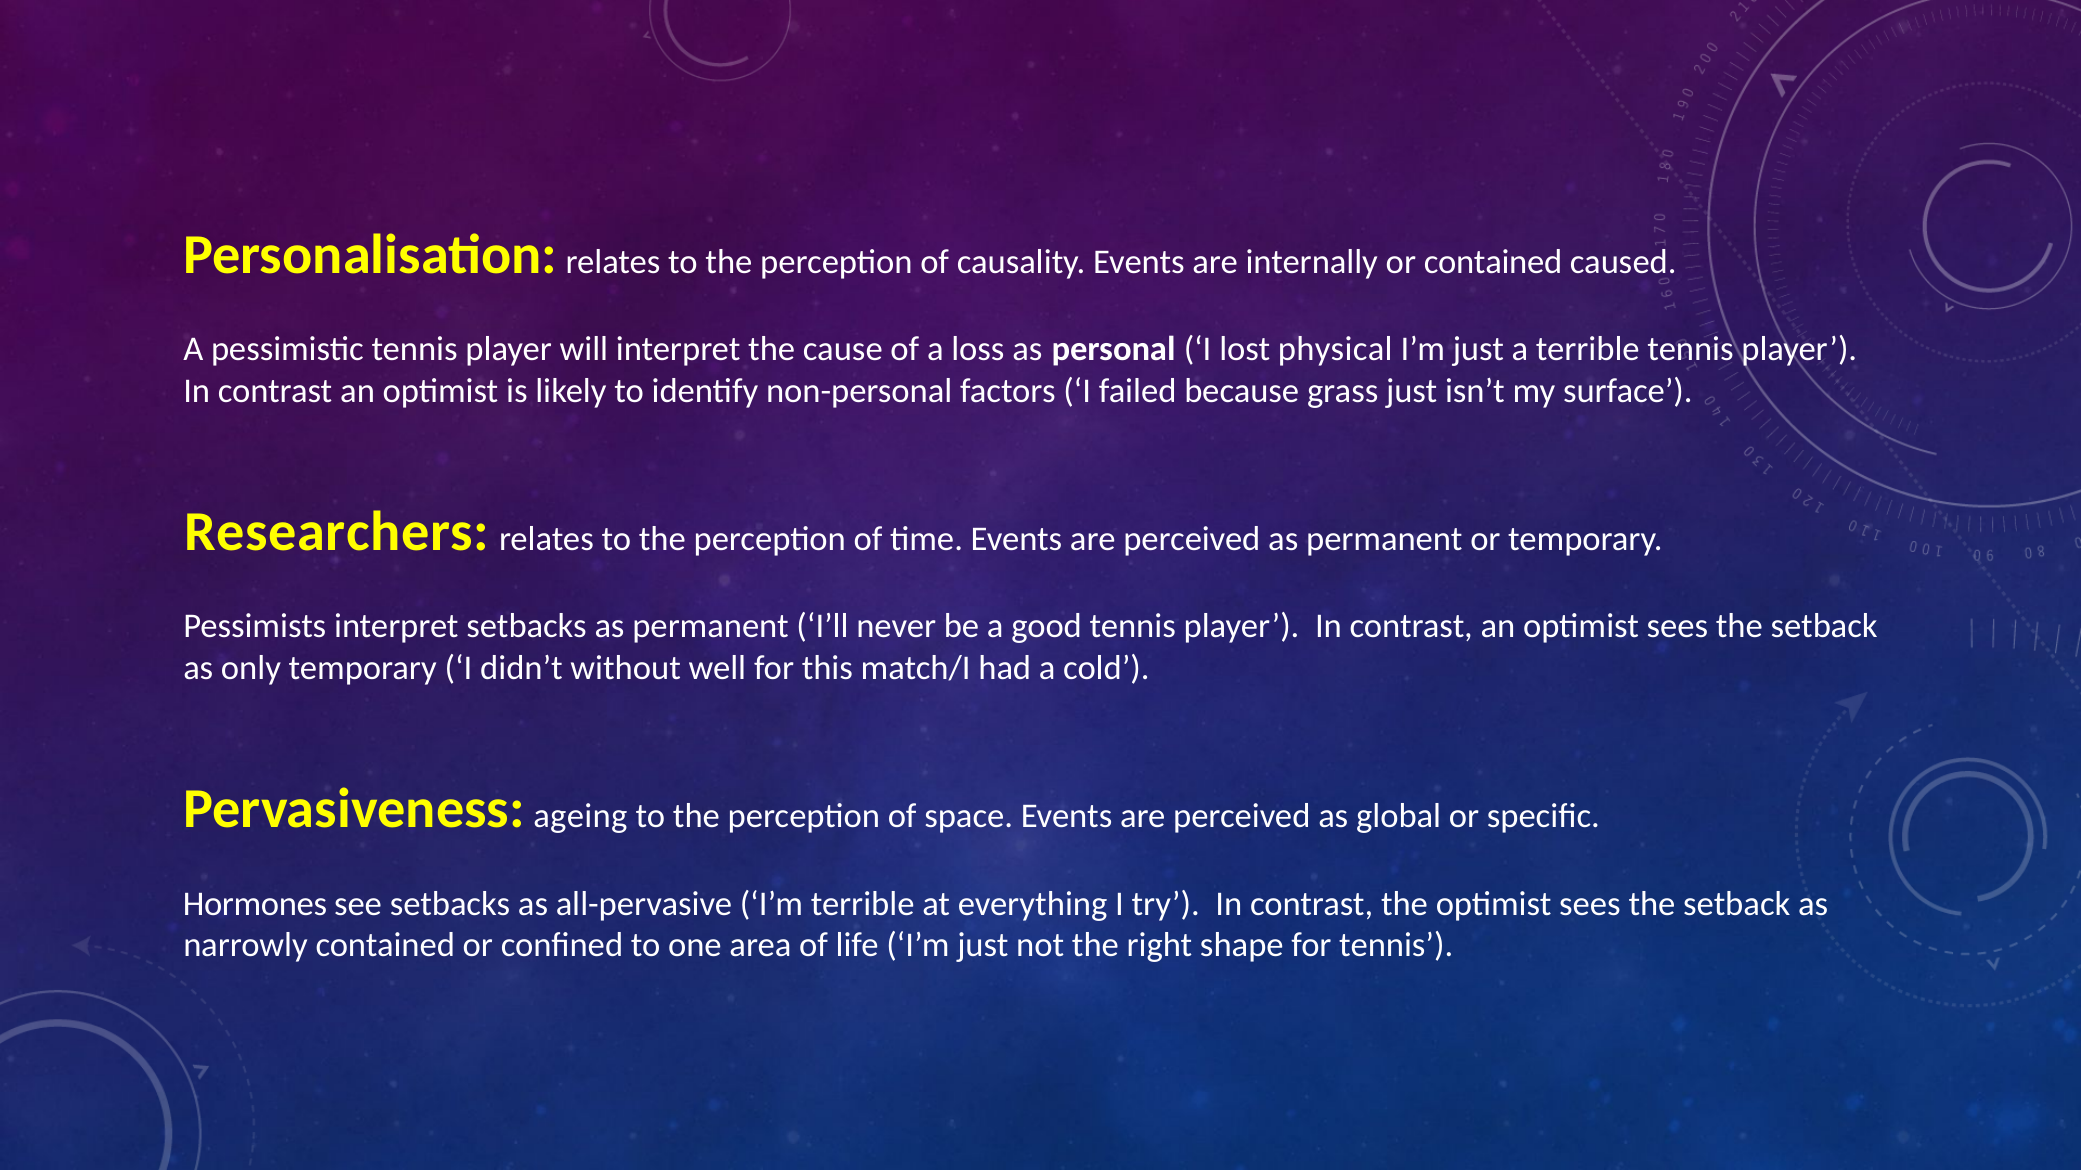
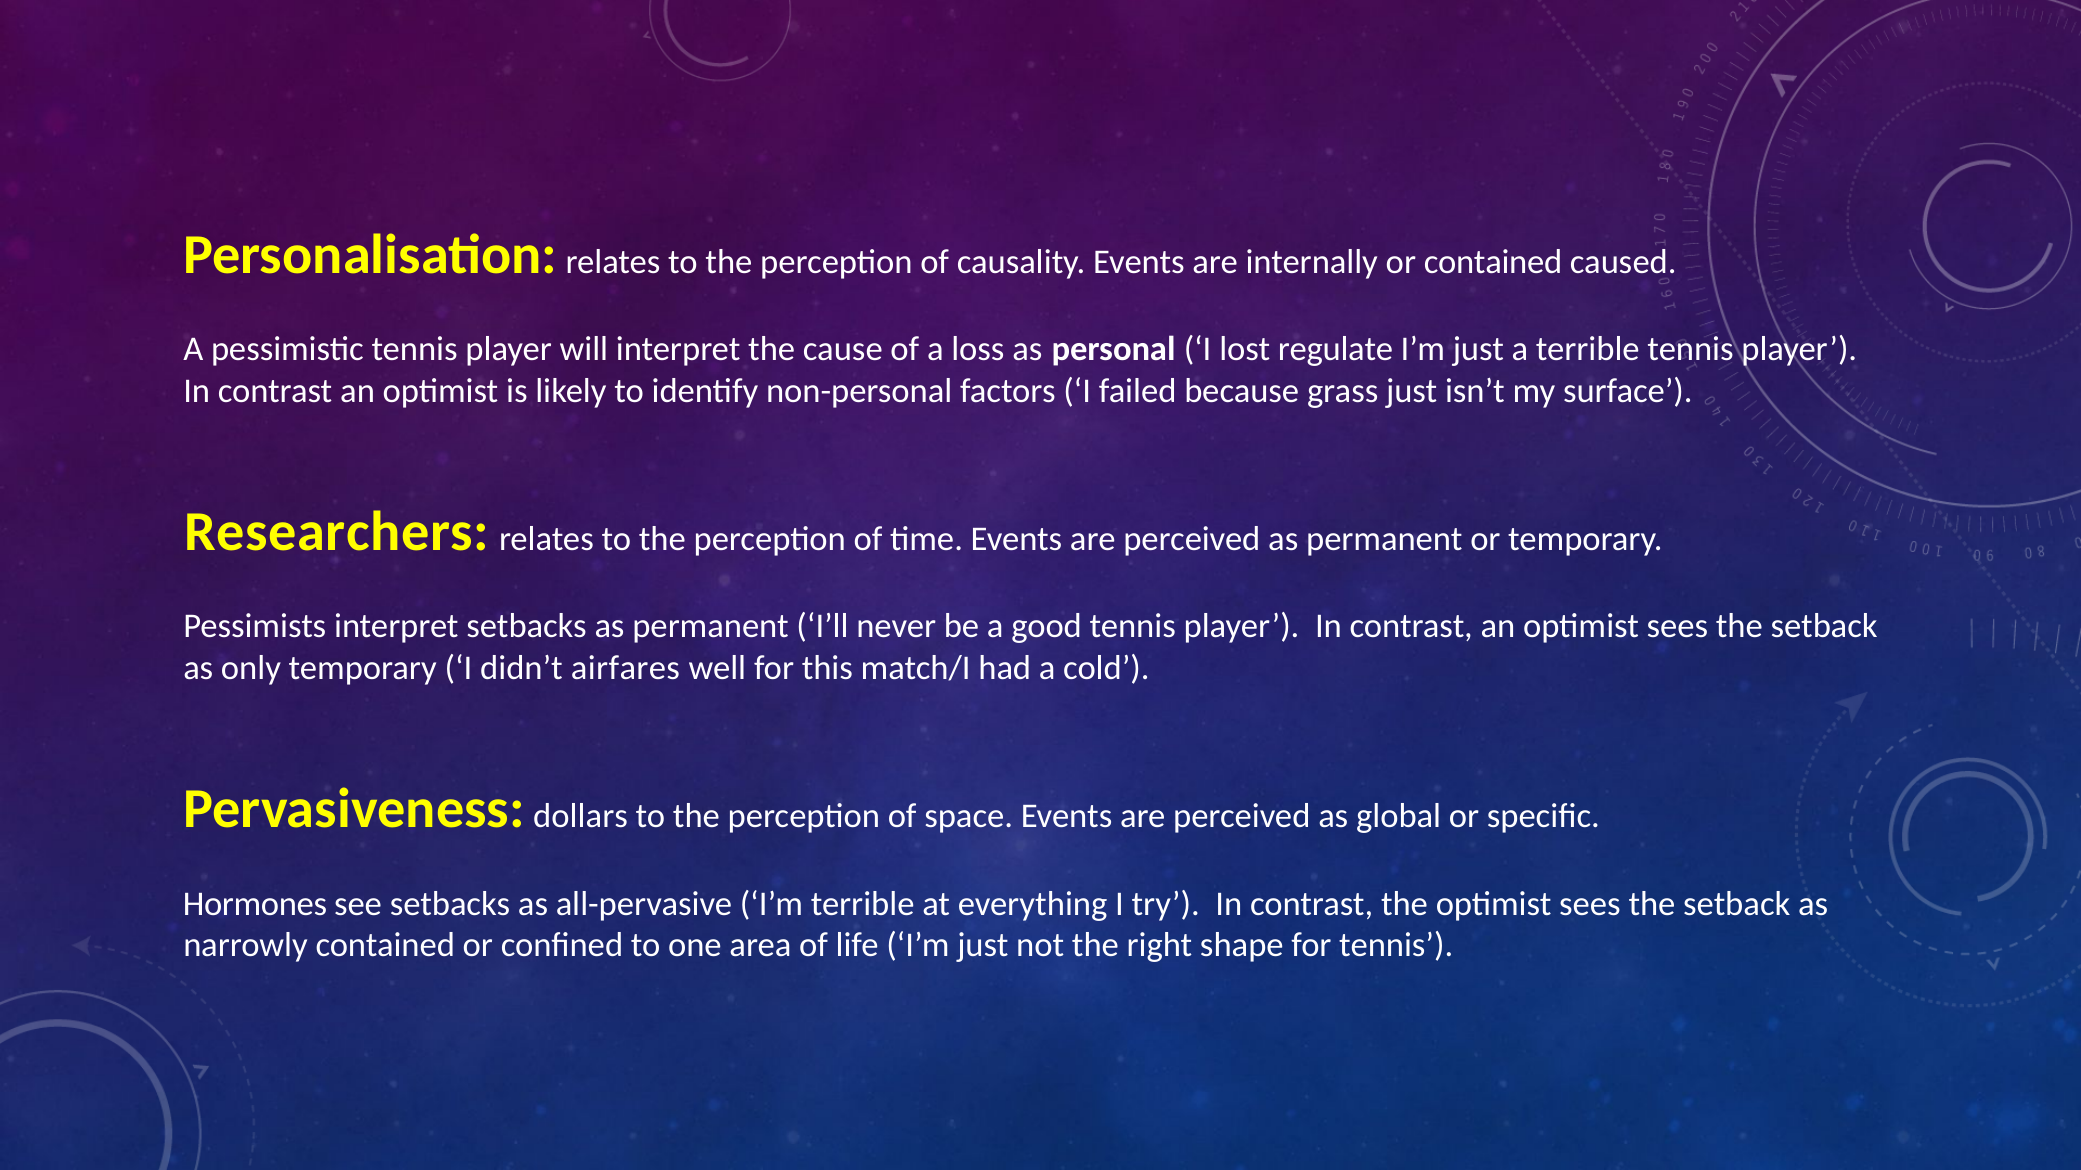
physical: physical -> regulate (1335, 349)
without: without -> airfares (626, 668)
ageing: ageing -> dollars (581, 817)
